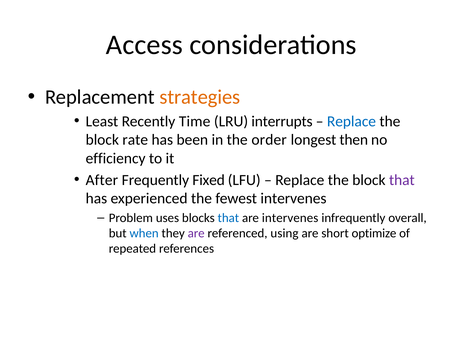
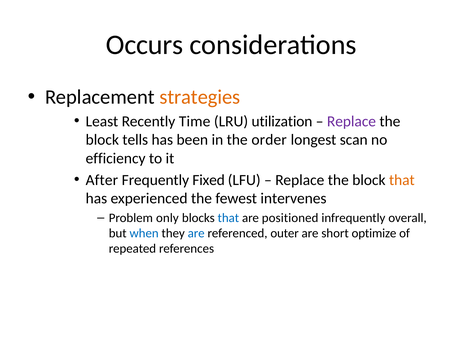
Access: Access -> Occurs (145, 45)
interrupts: interrupts -> utilization (282, 121)
Replace colour: blue -> purple (351, 121)
rate: rate -> tells (135, 140)
then: then -> scan (354, 140)
that colour: purple -> orange (402, 180)
uses: uses -> only (167, 218)
are intervenes: intervenes -> positioned (290, 218)
are colour: purple -> blue (196, 233)
using: using -> outer (285, 233)
